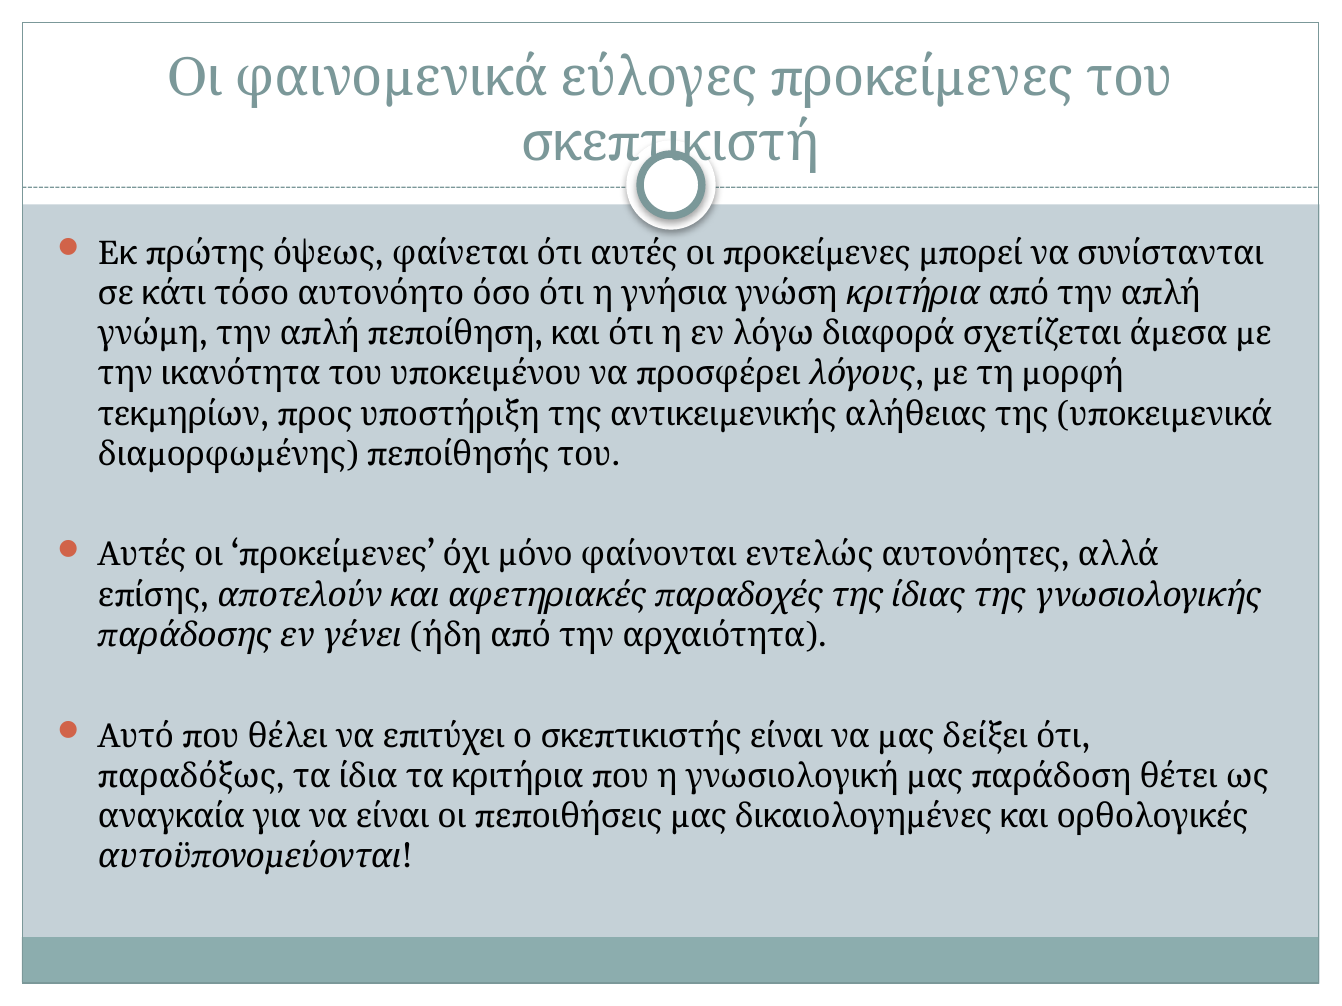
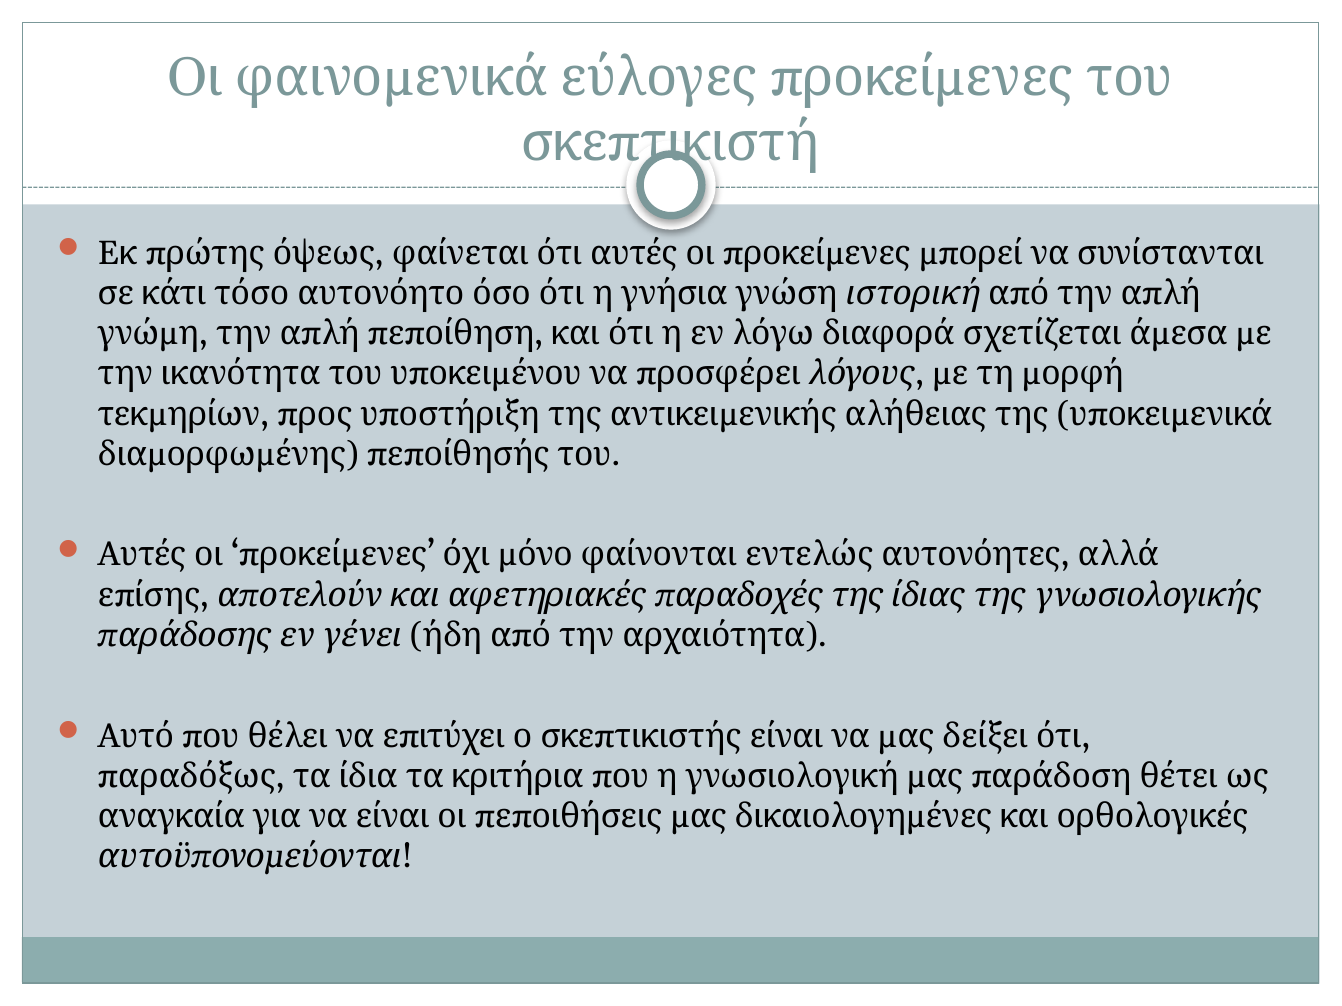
κριτήρια: κριτήρια -> ιστορική (913, 293)
